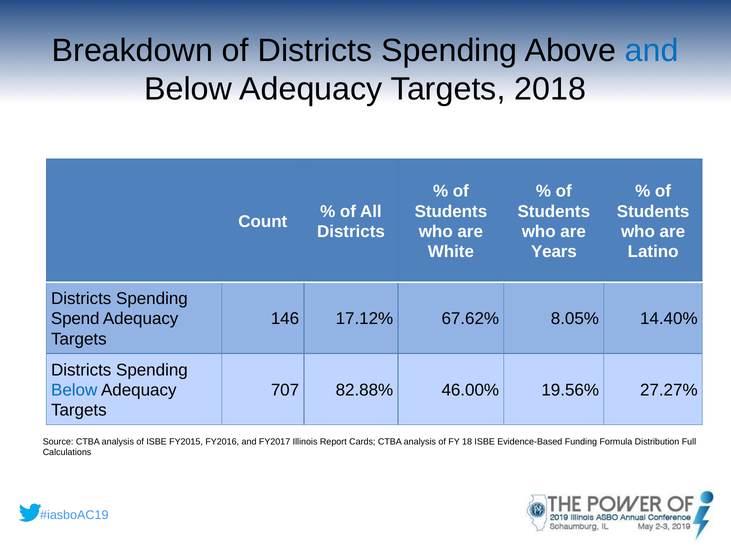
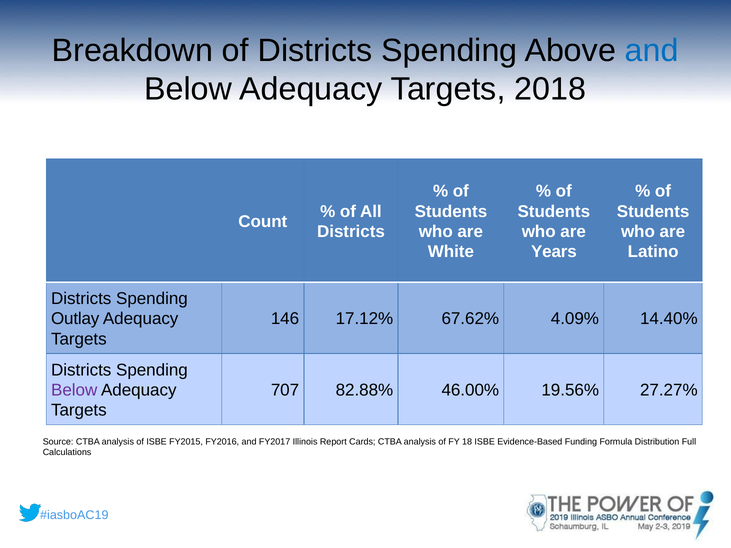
Spend: Spend -> Outlay (75, 319)
8.05%: 8.05% -> 4.09% (575, 319)
Below colour: blue -> purple (74, 390)
